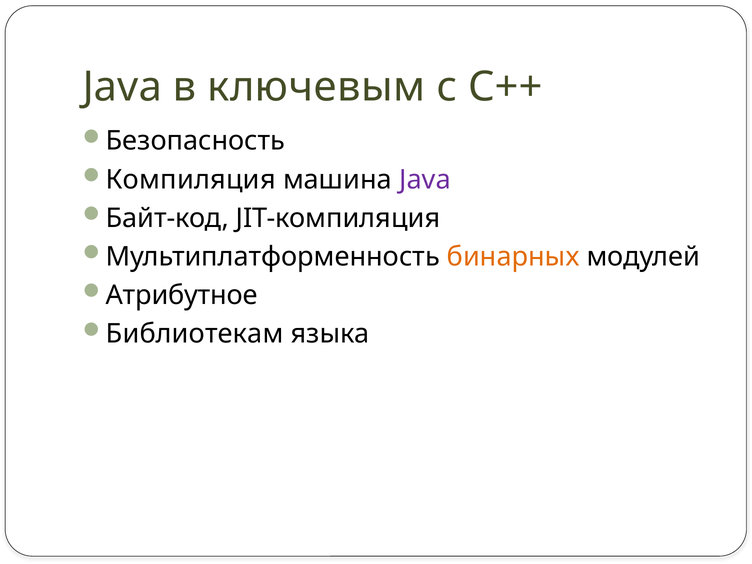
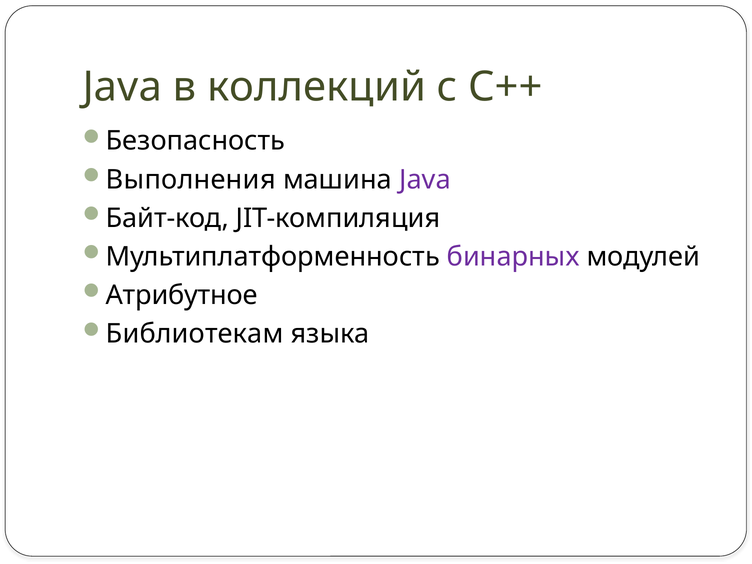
ключевым: ключевым -> коллекций (317, 87)
Компиляция: Компиляция -> Выполнения (191, 180)
бинарных colour: orange -> purple (513, 257)
